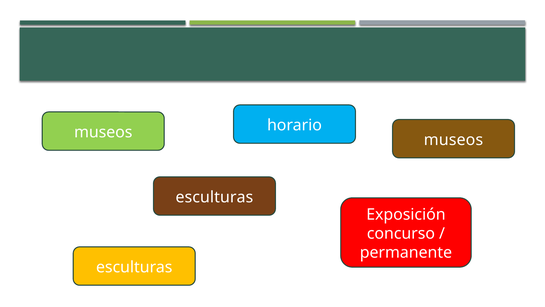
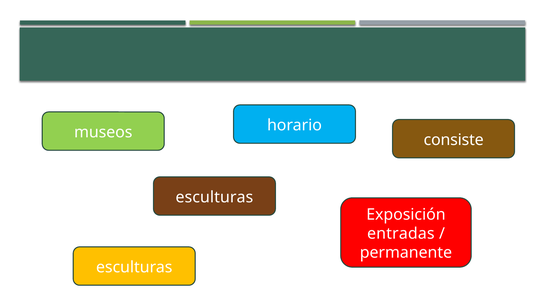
museos: museos -> consiste (454, 140)
concurso: concurso -> entradas (401, 233)
